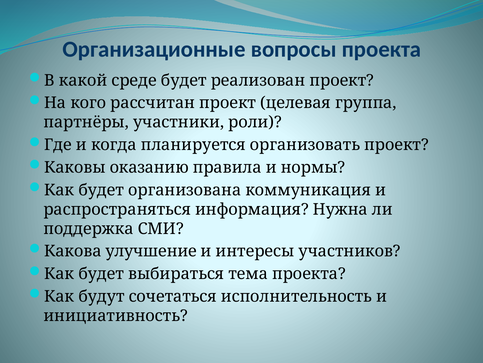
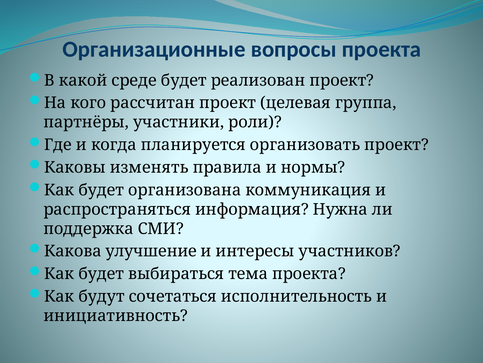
оказанию: оказанию -> изменять (149, 167)
